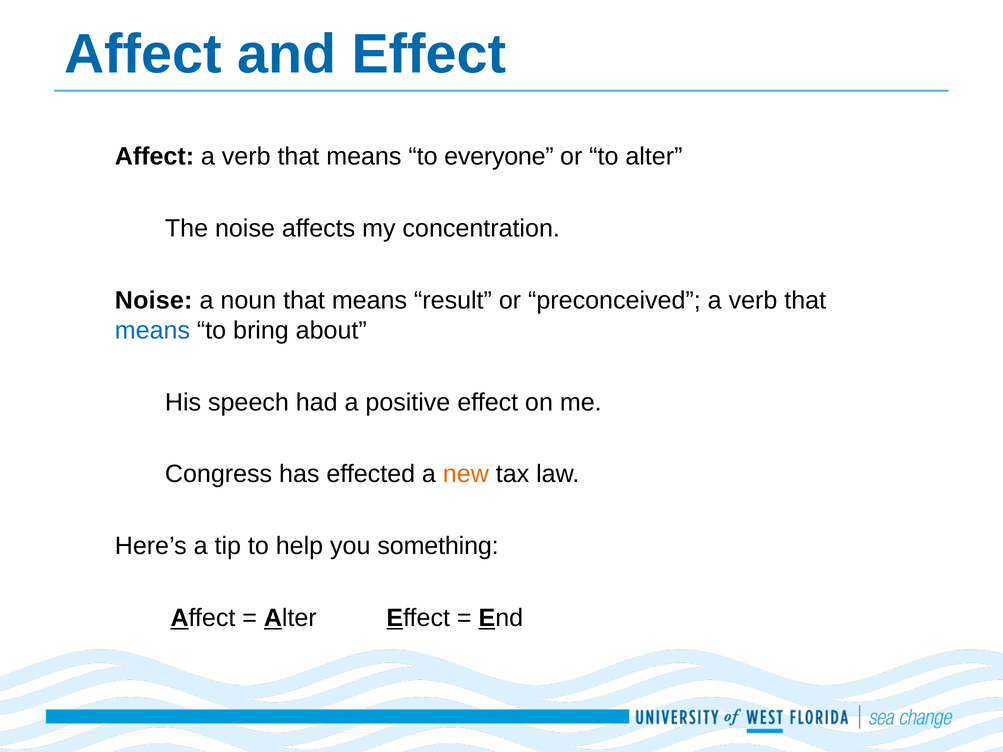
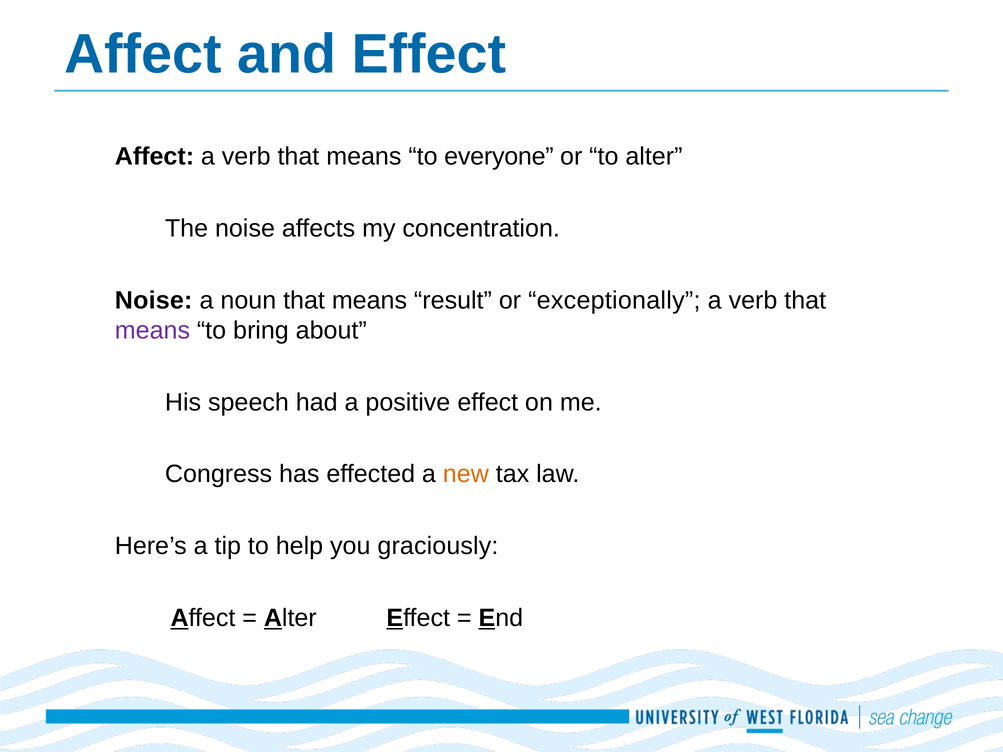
preconceived: preconceived -> exceptionally (614, 300)
means colour: blue -> purple (152, 330)
something: something -> graciously (438, 546)
